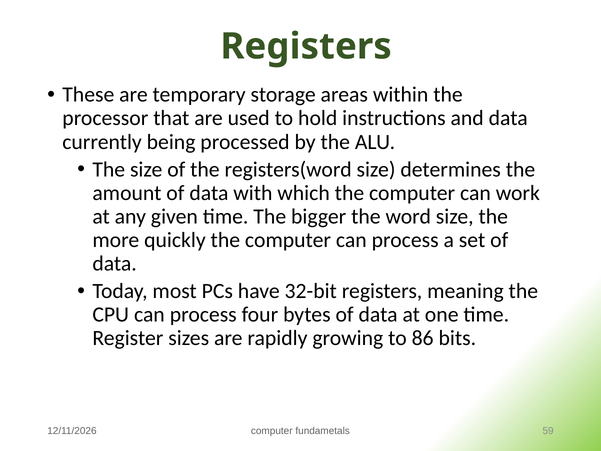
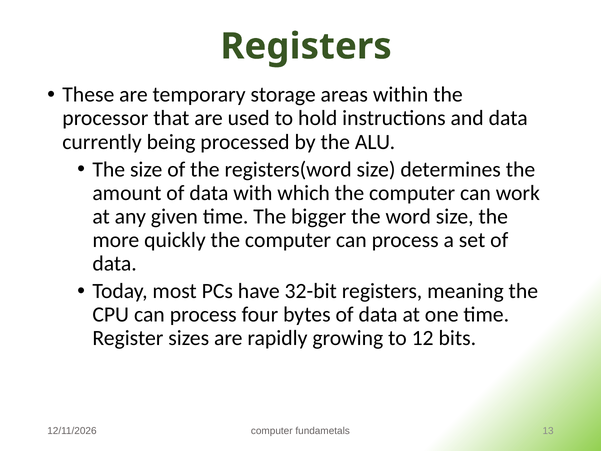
86: 86 -> 12 (423, 338)
59: 59 -> 13 (548, 430)
